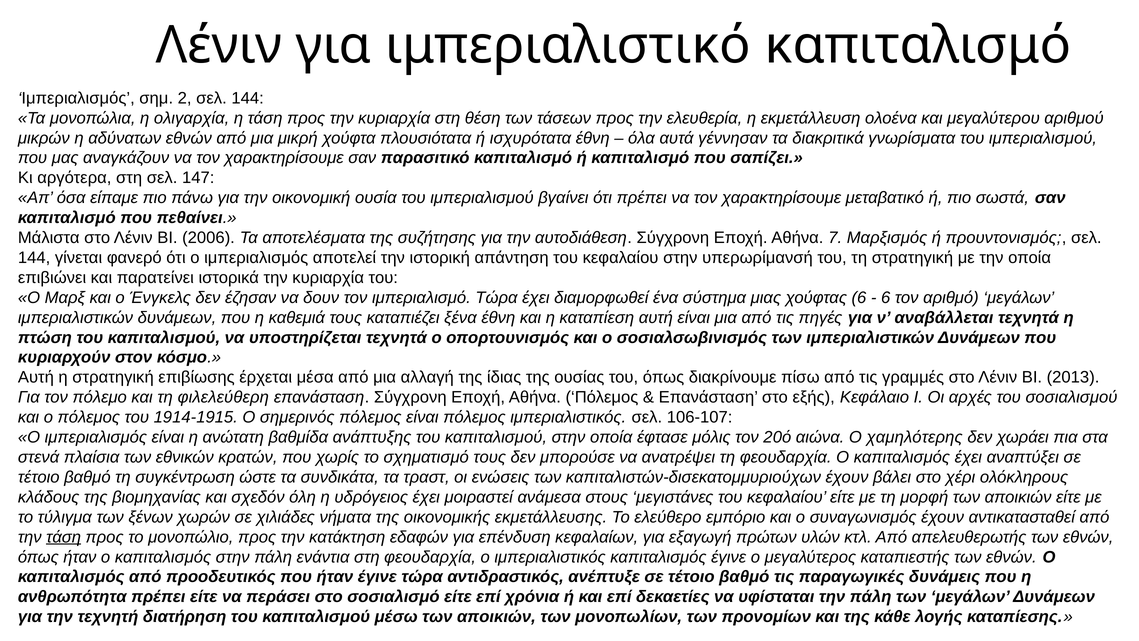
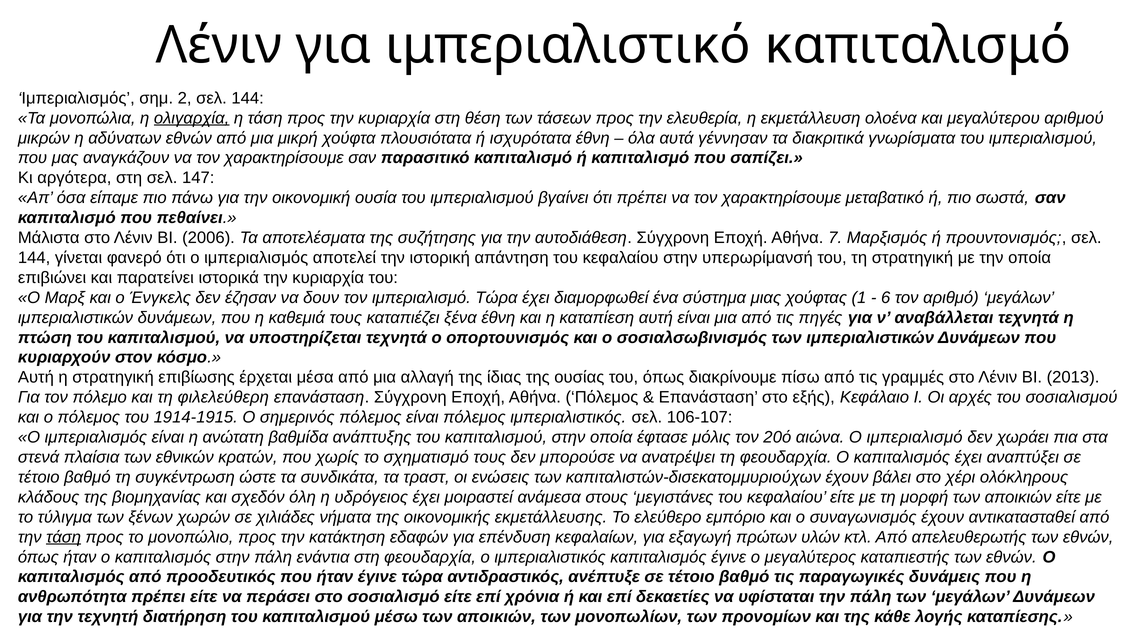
ολιγαρχία underline: none -> present (192, 118)
χούφτας 6: 6 -> 1 (859, 298)
Ο χαμηλότερης: χαμηλότερης -> ιμπεριαλισμό (915, 437)
